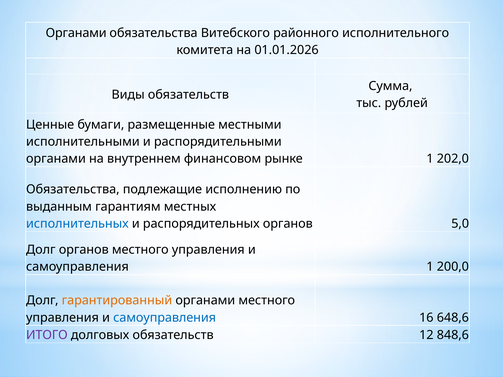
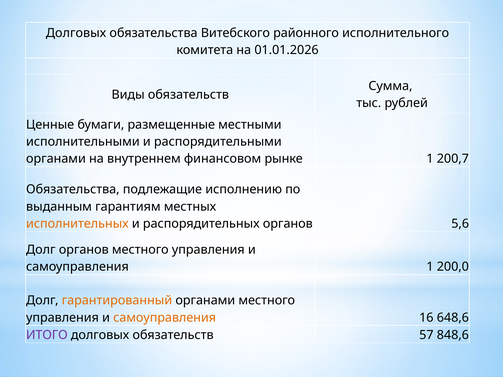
Органами: Органами -> Долговых (76, 33)
202,0: 202,0 -> 200,7 (453, 159)
исполнительных colour: blue -> orange (77, 224)
5,0: 5,0 -> 5,6 (460, 224)
самоуправления colour: blue -> orange (165, 318)
12: 12 -> 57 (426, 335)
